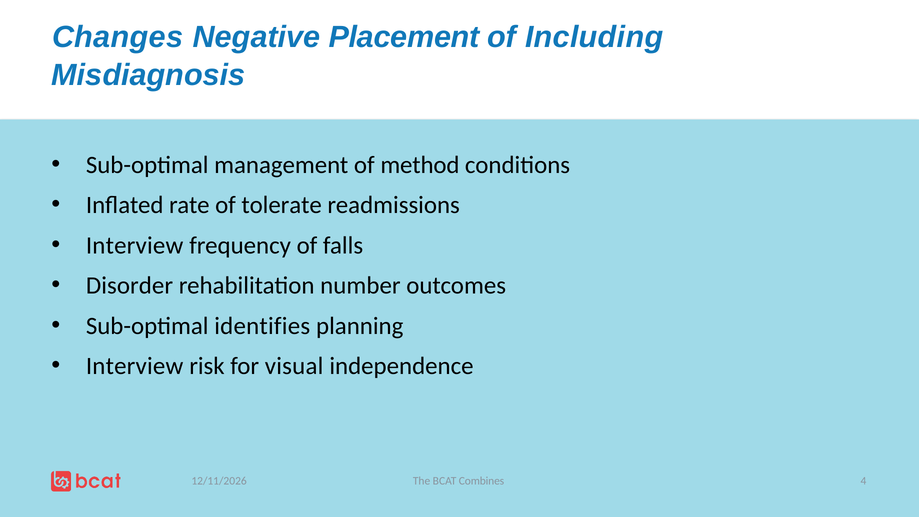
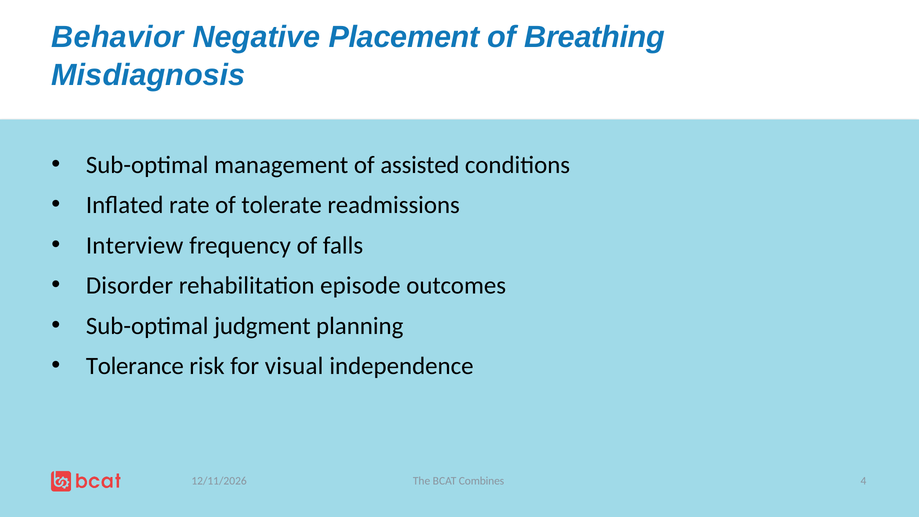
Changes: Changes -> Behavior (118, 37)
Including: Including -> Breathing (595, 37)
method: method -> assisted (420, 165)
number: number -> episode (360, 286)
identifies: identifies -> judgment (262, 326)
Interview: Interview -> Tolerance (135, 366)
